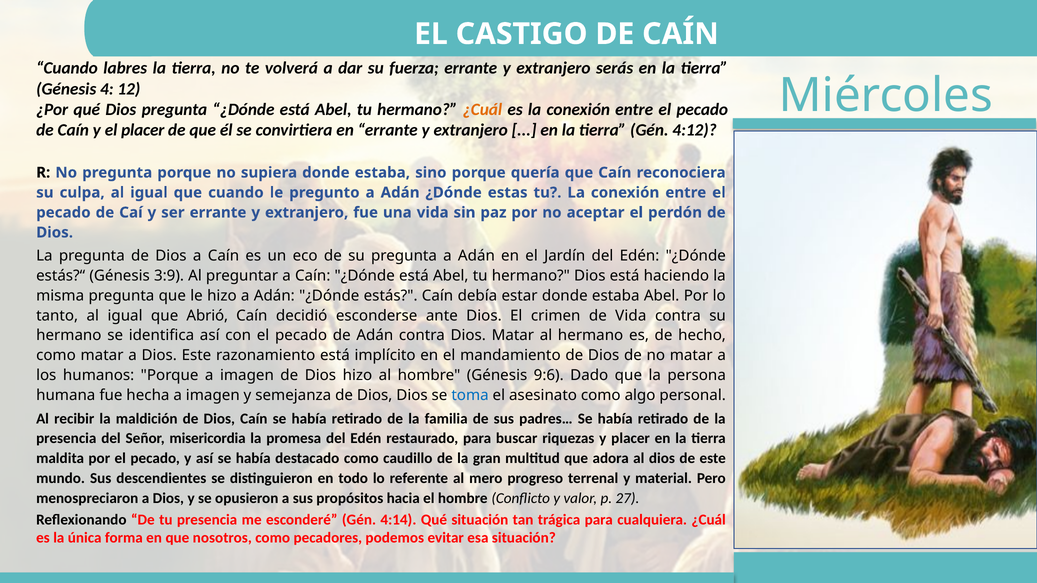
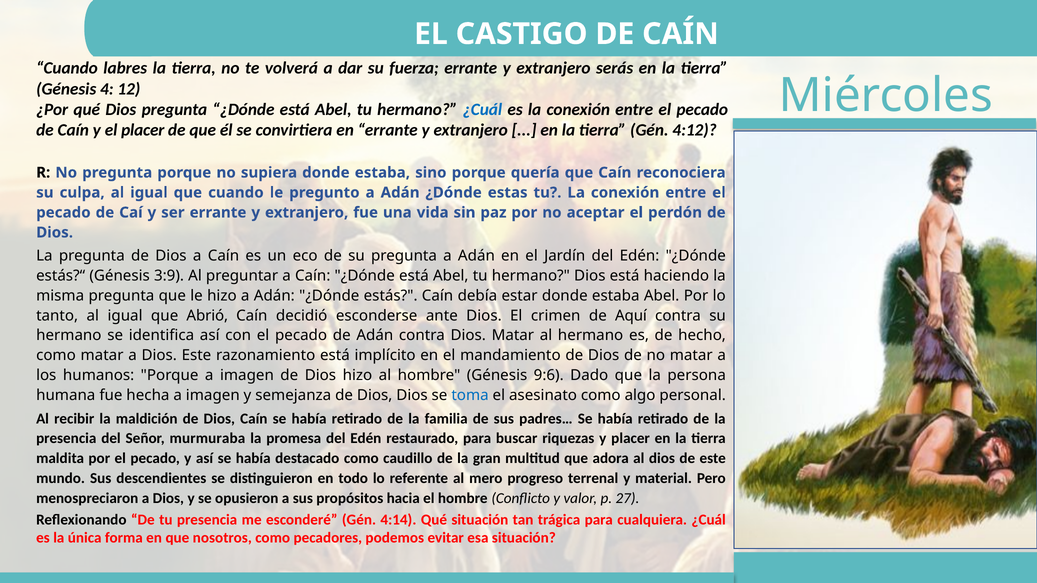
¿Cuál colour: orange -> blue (483, 110)
de Vida: Vida -> Aquí (631, 316)
misericordia: misericordia -> murmuraba (207, 439)
